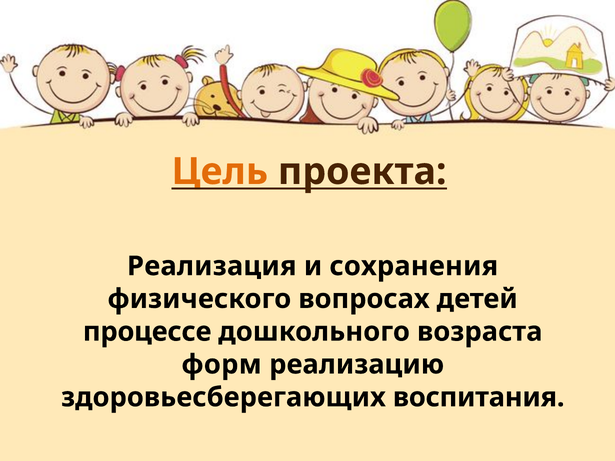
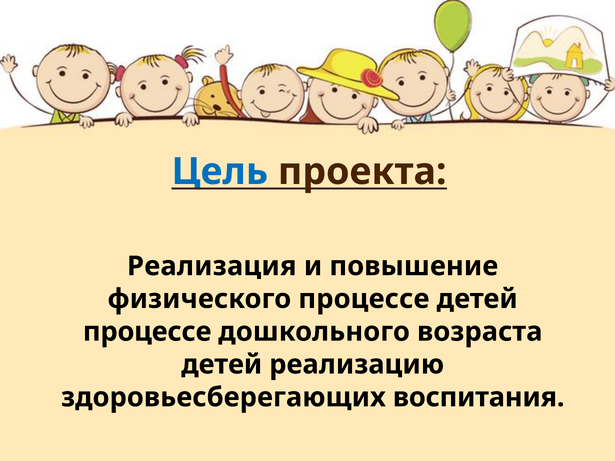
Цель colour: orange -> blue (220, 172)
сохранения: сохранения -> повышение (414, 266)
физического вопросах: вопросах -> процессе (364, 299)
форм: форм -> детей (222, 365)
